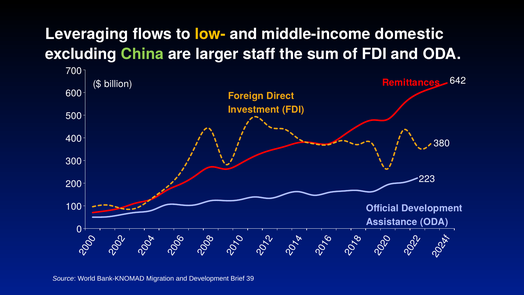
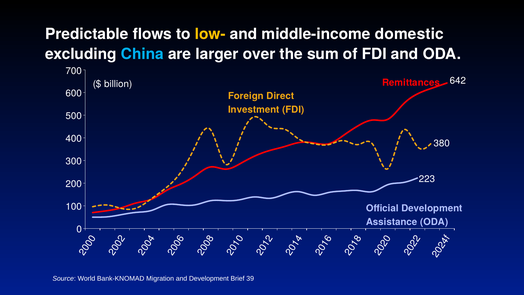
Leveraging: Leveraging -> Predictable (87, 34)
China colour: light green -> light blue (142, 54)
staff: staff -> over (259, 54)
